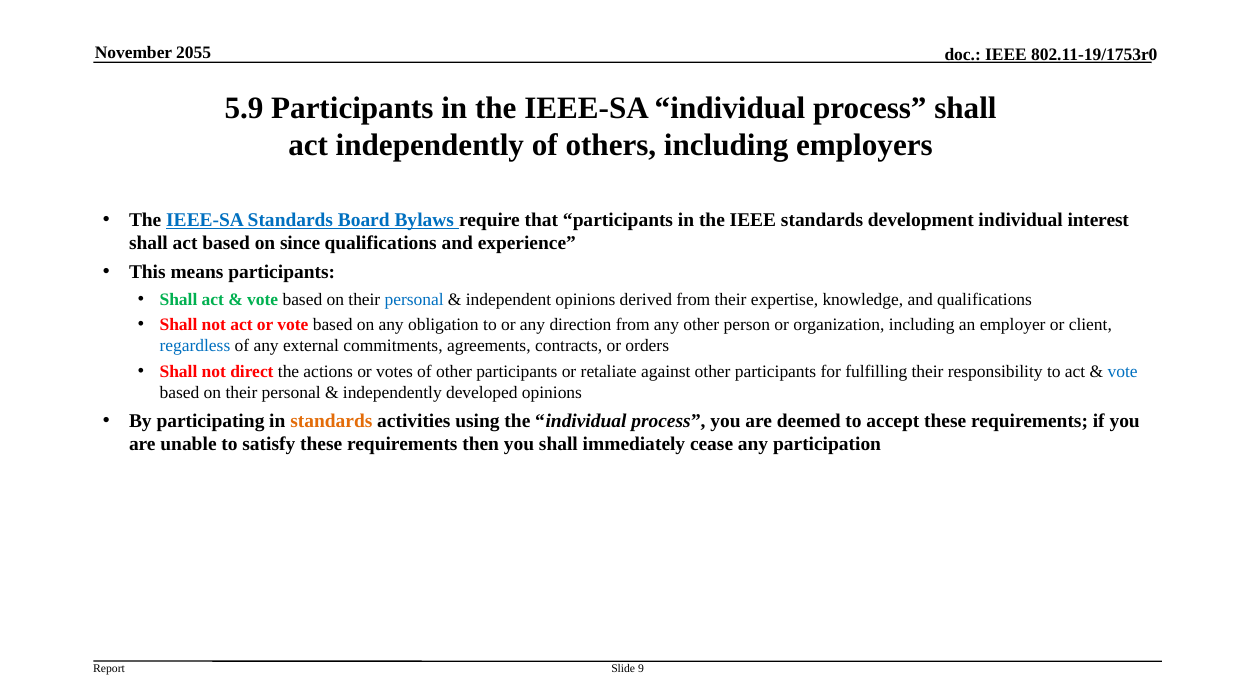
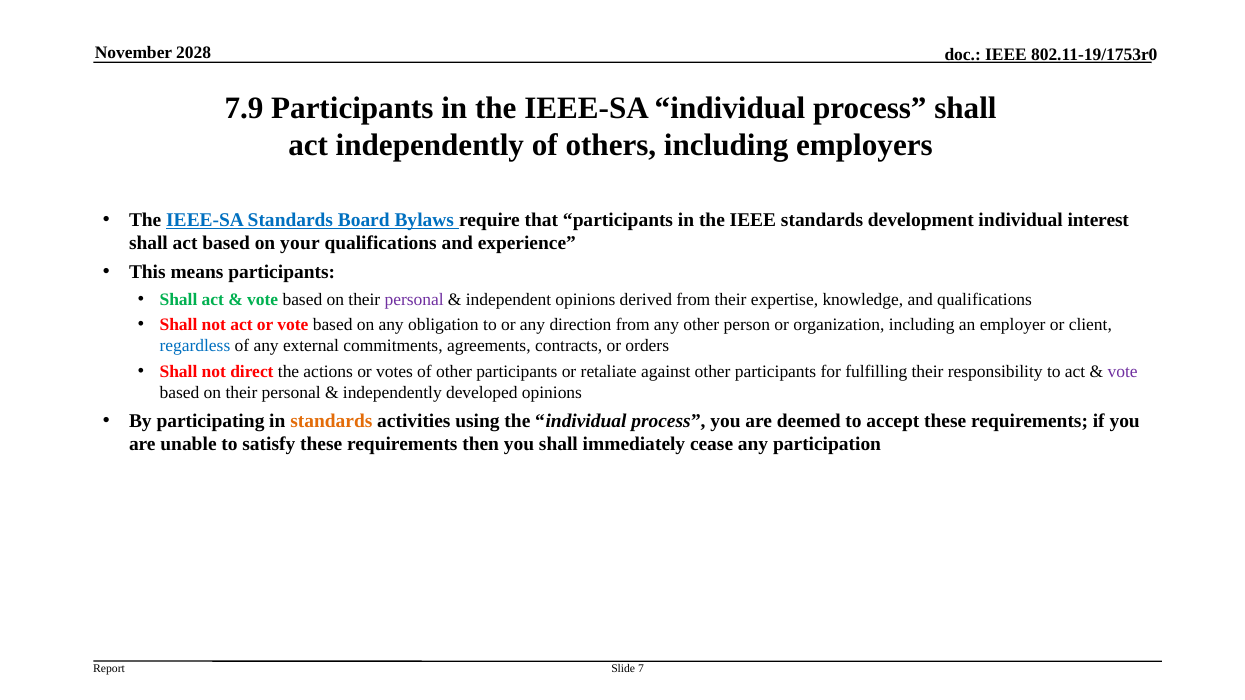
2055: 2055 -> 2028 (194, 53)
5.9: 5.9 -> 7.9 (244, 108)
since: since -> your (300, 243)
personal colour: blue -> purple (414, 299)
vote colour: blue -> purple (1123, 372)
9: 9 -> 7 (641, 669)
